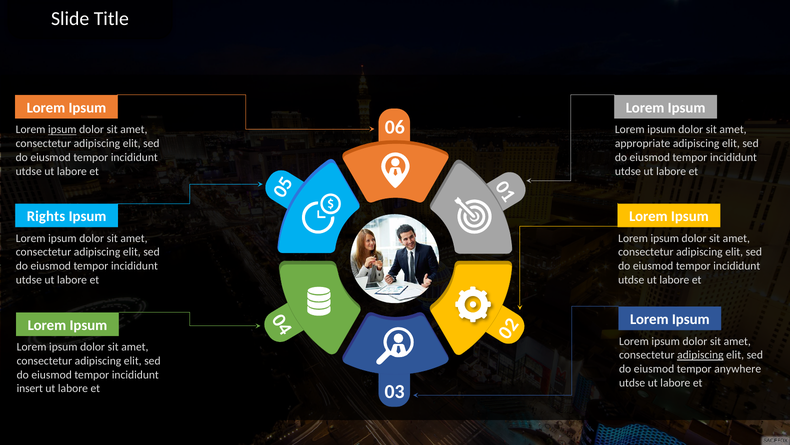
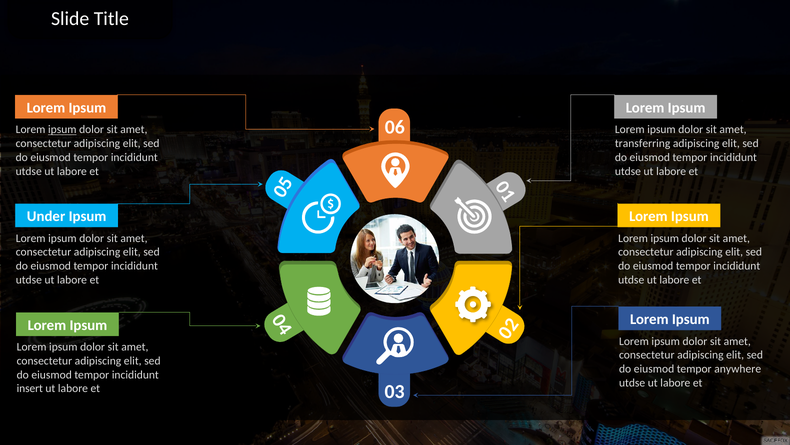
appropriate: appropriate -> transferring (643, 143)
Rights: Rights -> Under (46, 216)
adipiscing underline: present -> none (700, 355)
